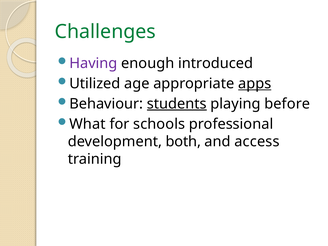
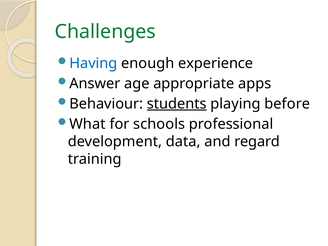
Having colour: purple -> blue (93, 63)
introduced: introduced -> experience (216, 63)
Utilized: Utilized -> Answer (95, 84)
apps underline: present -> none (255, 84)
both: both -> data (183, 142)
access: access -> regard (257, 142)
